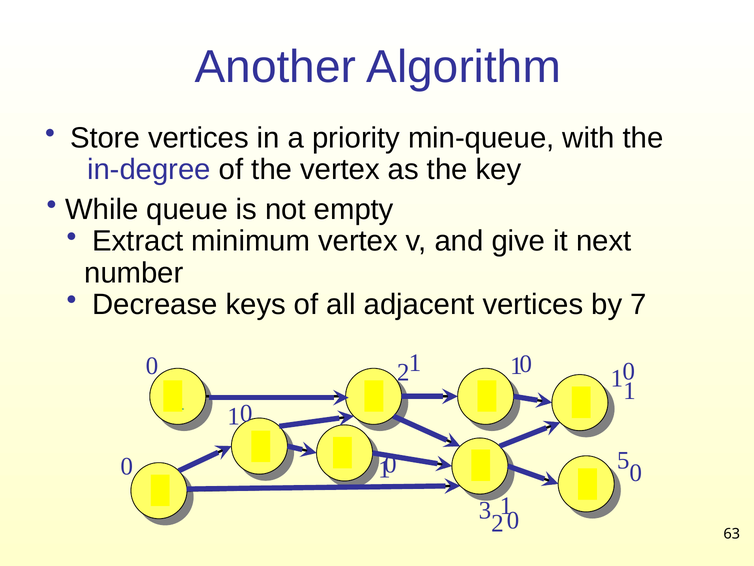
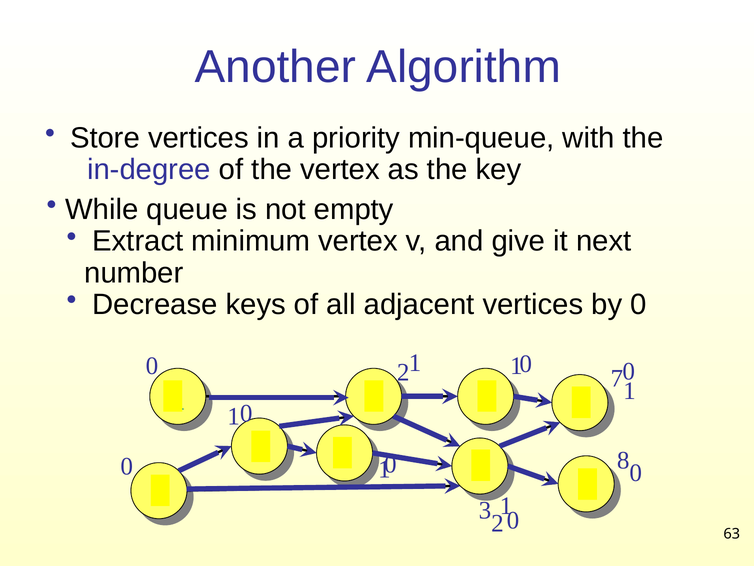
by 7: 7 -> 0 (639, 304)
1: 1 -> 7 (617, 378)
5: 5 -> 8 (623, 460)
